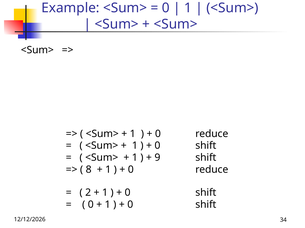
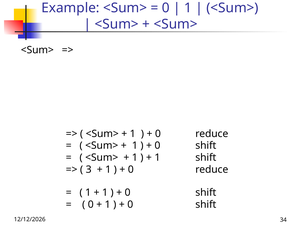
9: 9 -> 1 (157, 158)
8: 8 -> 3 (89, 170)
2: 2 -> 1 (88, 193)
